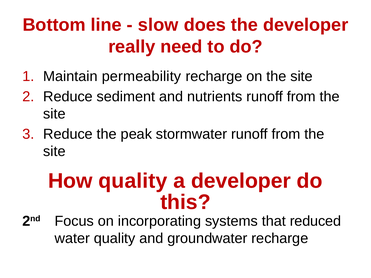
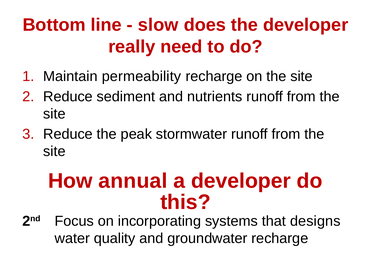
How quality: quality -> annual (133, 181)
reduced: reduced -> designs (315, 221)
